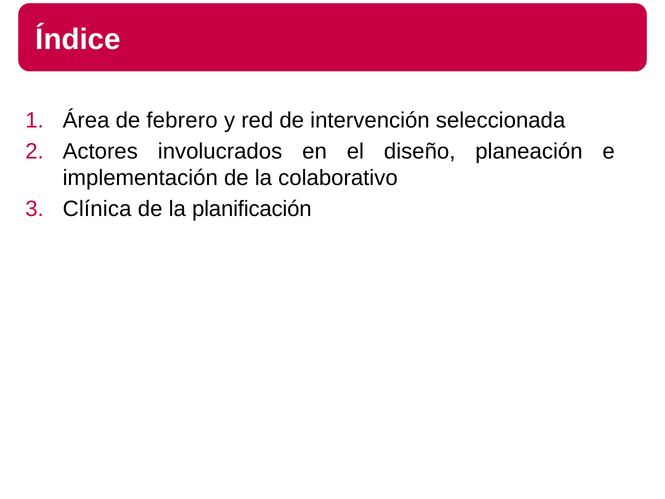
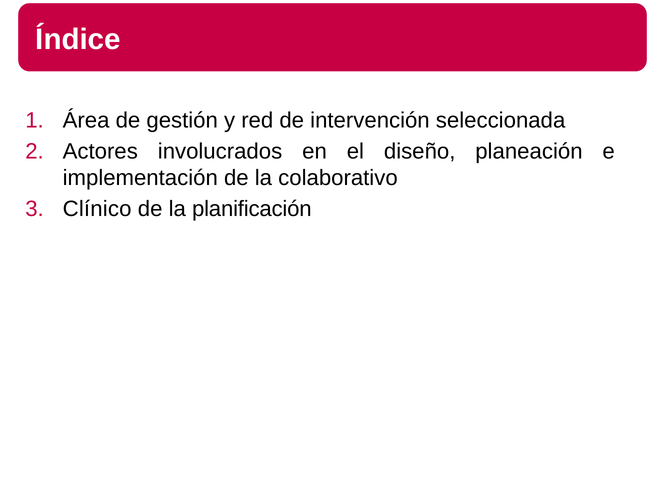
febrero: febrero -> gestión (182, 120)
Clínica: Clínica -> Clínico (97, 209)
